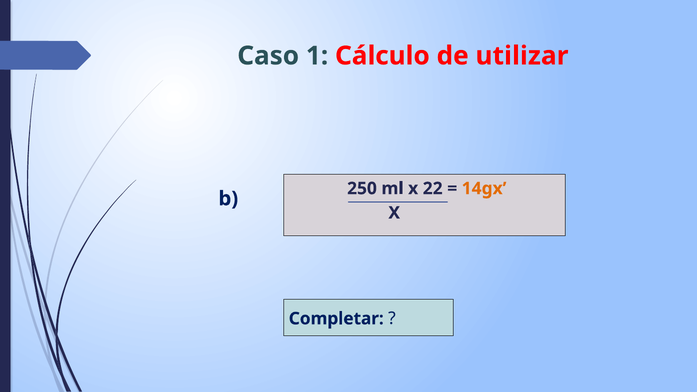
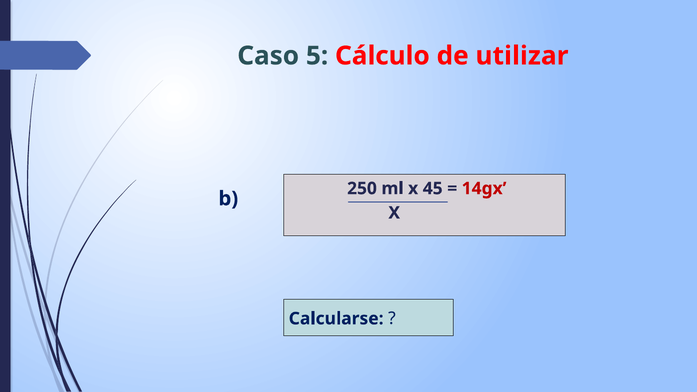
1: 1 -> 5 (317, 56)
22: 22 -> 45 (433, 189)
14gx colour: orange -> red (484, 189)
Completar: Completar -> Calcularse (336, 319)
